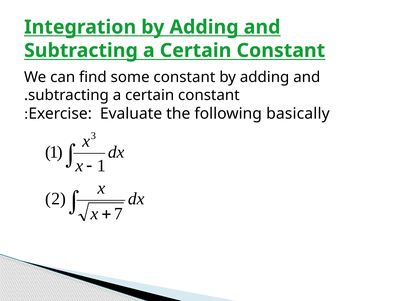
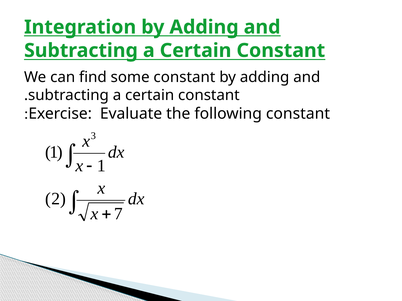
following basically: basically -> constant (298, 114)
